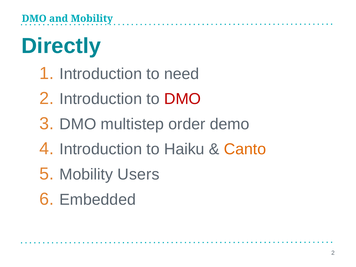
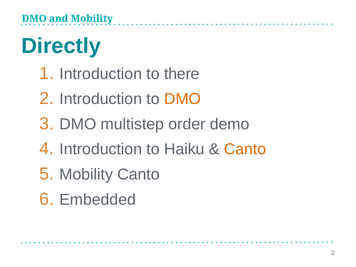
need: need -> there (182, 74)
DMO colour: red -> orange (183, 99)
Mobility Users: Users -> Canto (139, 174)
